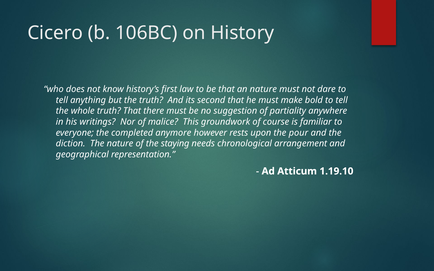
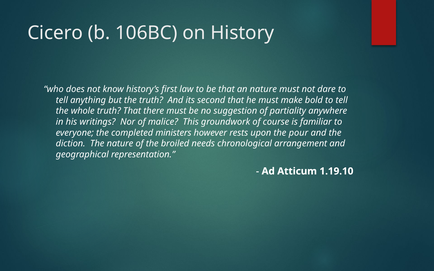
anymore: anymore -> ministers (173, 133)
staying: staying -> broiled (175, 144)
